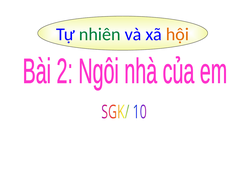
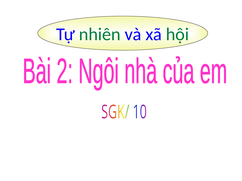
hội colour: orange -> green (177, 35)
